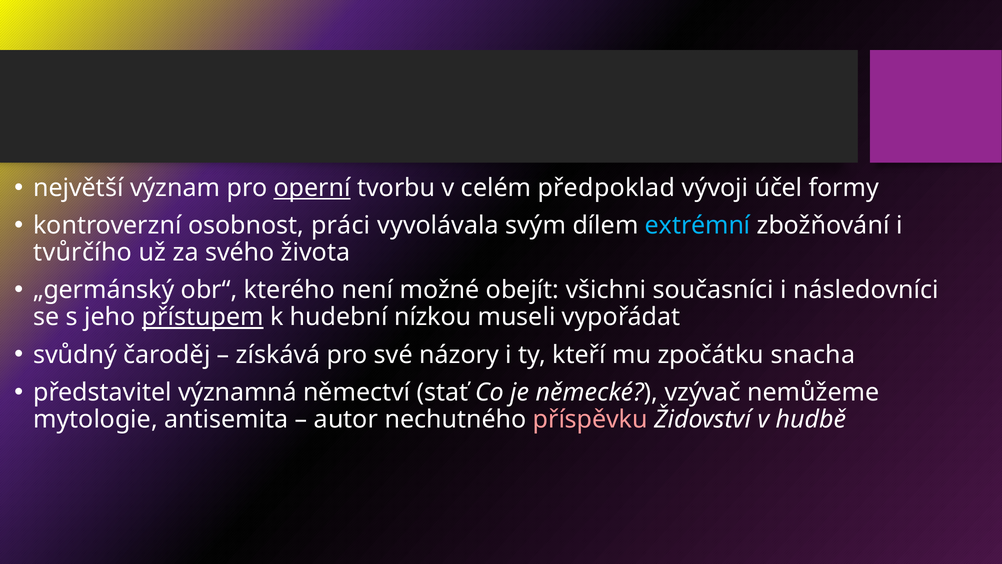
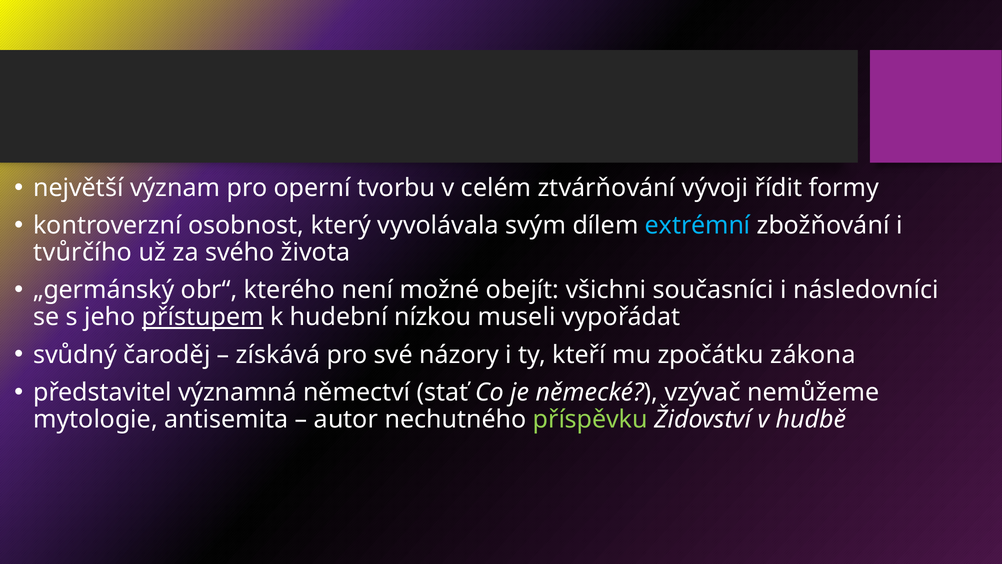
operní underline: present -> none (312, 188)
předpoklad: předpoklad -> ztvárňování (607, 188)
účel: účel -> řídit (778, 188)
práci: práci -> který (341, 225)
snacha: snacha -> zákona (813, 354)
příspěvku colour: pink -> light green (590, 419)
